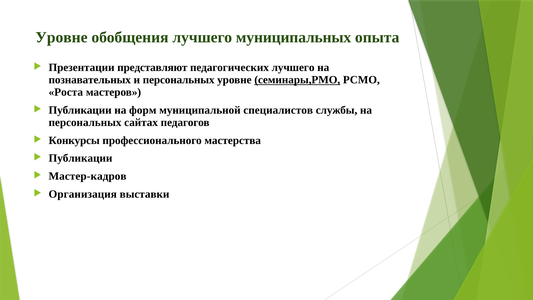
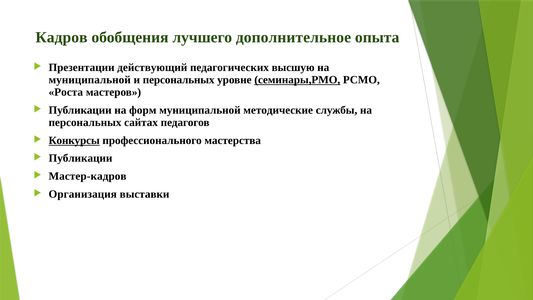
Уровне: Уровне -> Кадров (61, 37)
муниципальных: муниципальных -> дополнительное (293, 37)
представляют: представляют -> действующий (152, 68)
педагогических лучшего: лучшего -> высшую (293, 68)
познавательных: познавательных -> муниципальной (90, 80)
специалистов: специалистов -> методические (278, 110)
Конкурсы underline: none -> present (74, 140)
